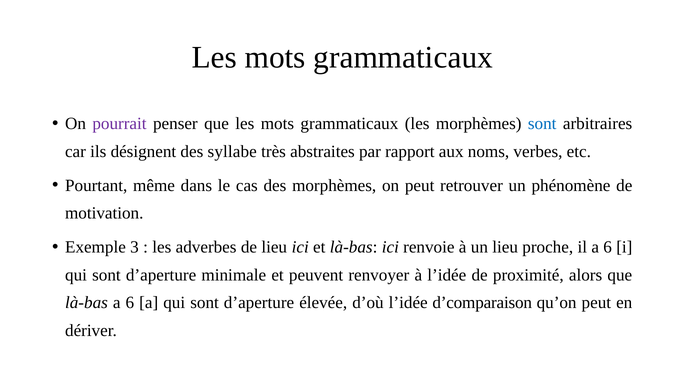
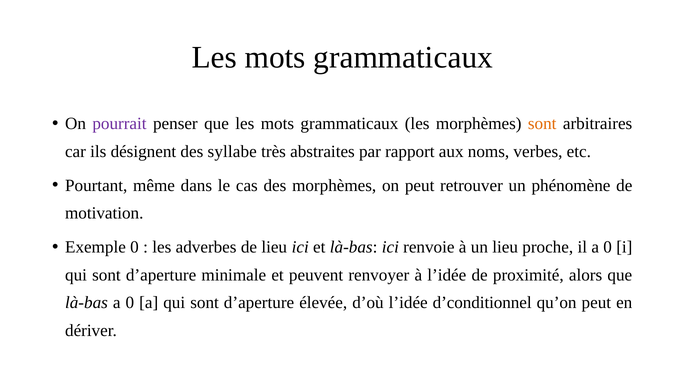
sont colour: blue -> orange (542, 124)
Exemple 3: 3 -> 0 (135, 248)
il a 6: 6 -> 0 (608, 248)
là-bas a 6: 6 -> 0 (130, 303)
d’comparaison: d’comparaison -> d’conditionnel (482, 303)
